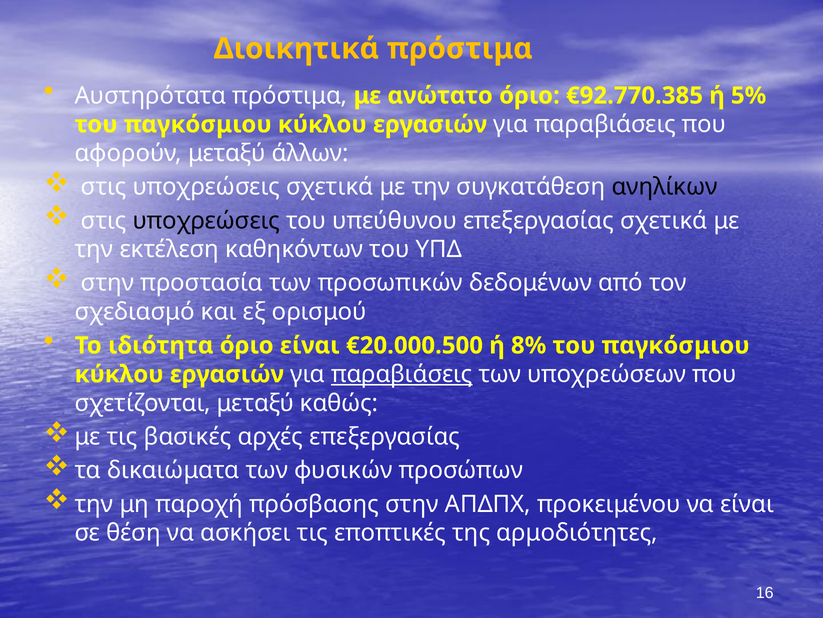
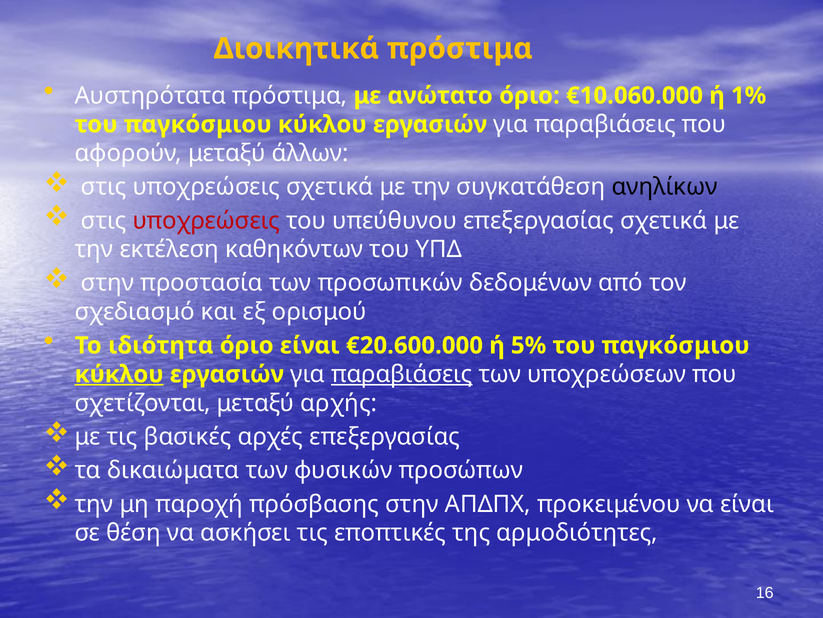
€92.770.385: €92.770.385 -> €10.060.000 (634, 96)
5%: 5% -> 1% (749, 96)
υποχρεώσεις colour: black -> red (206, 220)
€20.000.500: €20.000.500 -> €20.600.000 (414, 345)
8%: 8% -> 5% (529, 345)
κύκλου underline: none -> present (119, 374)
καθώς: καθώς -> αρχής (339, 403)
